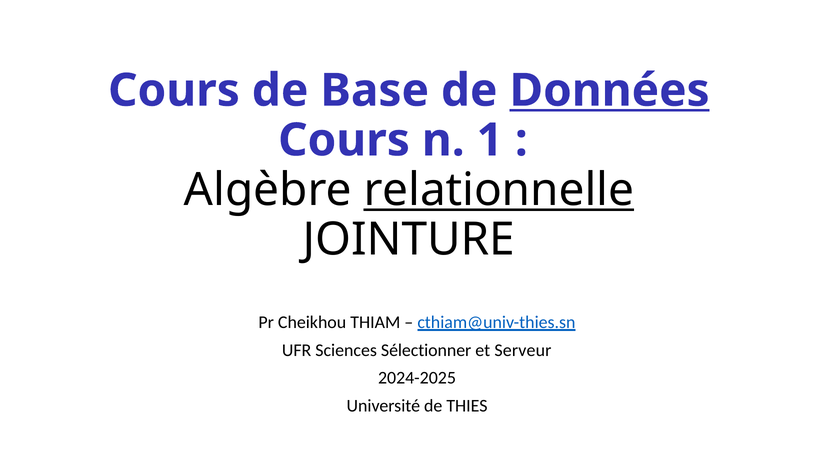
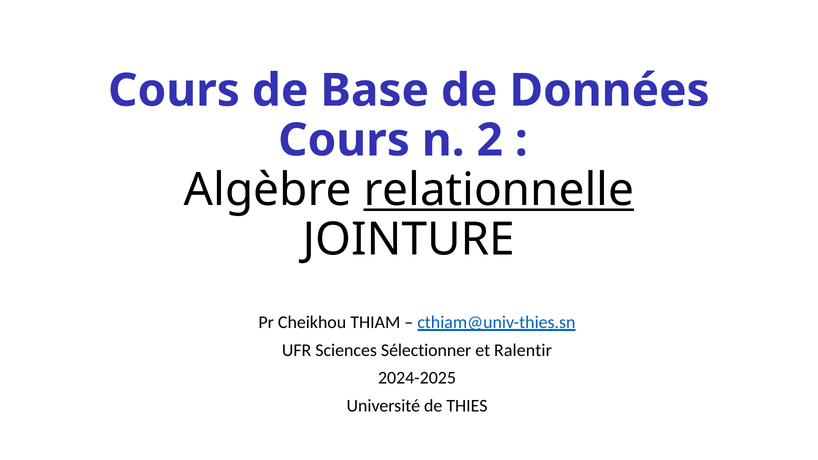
Données underline: present -> none (610, 91)
1: 1 -> 2 (490, 140)
Serveur: Serveur -> Ralentir (523, 350)
